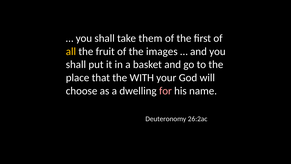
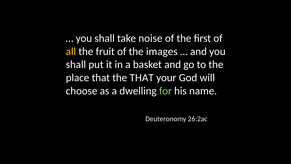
them: them -> noise (150, 38)
the WITH: WITH -> THAT (142, 78)
for colour: pink -> light green (165, 91)
